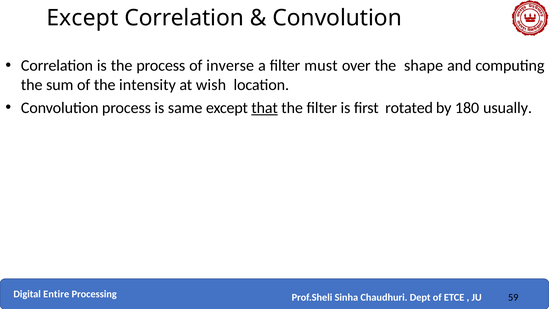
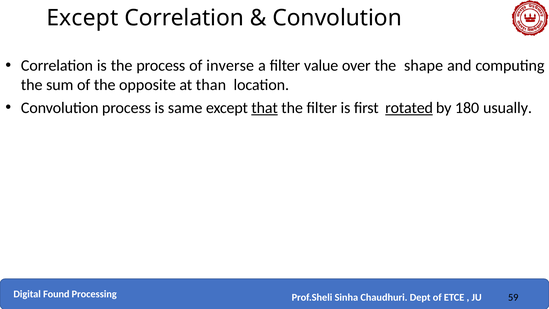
must: must -> value (321, 66)
intensity: intensity -> opposite (147, 85)
wish: wish -> than (211, 85)
rotated underline: none -> present (409, 108)
Entire: Entire -> Found (56, 294)
